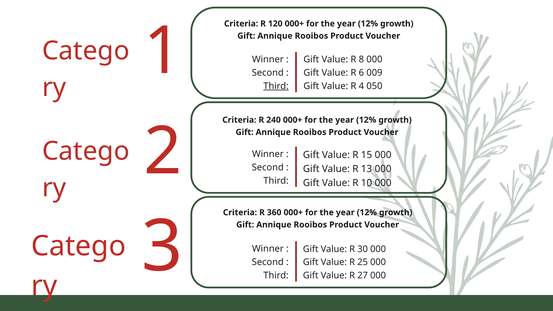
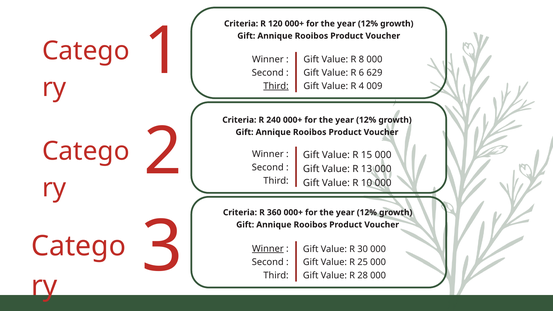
009: 009 -> 629 (374, 73)
050: 050 -> 009 (374, 86)
Winner underline: none -> present (268, 249)
27: 27 -> 28 (363, 275)
